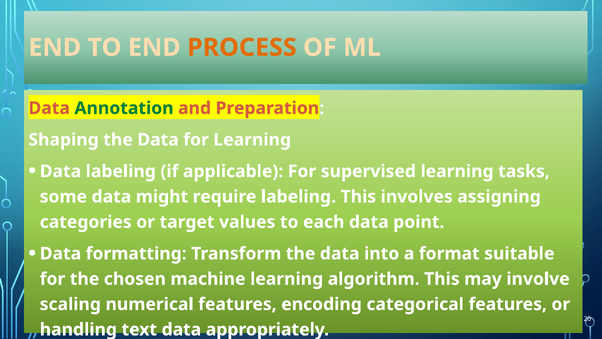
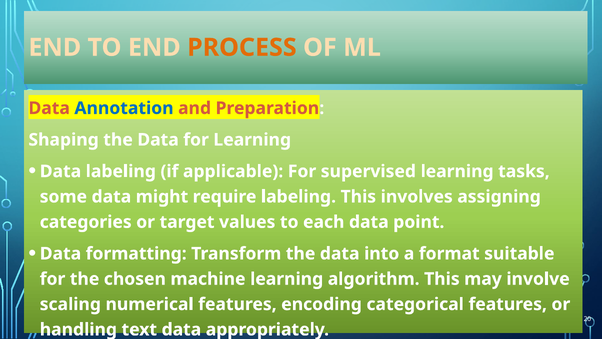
Annotation colour: green -> blue (124, 108)
